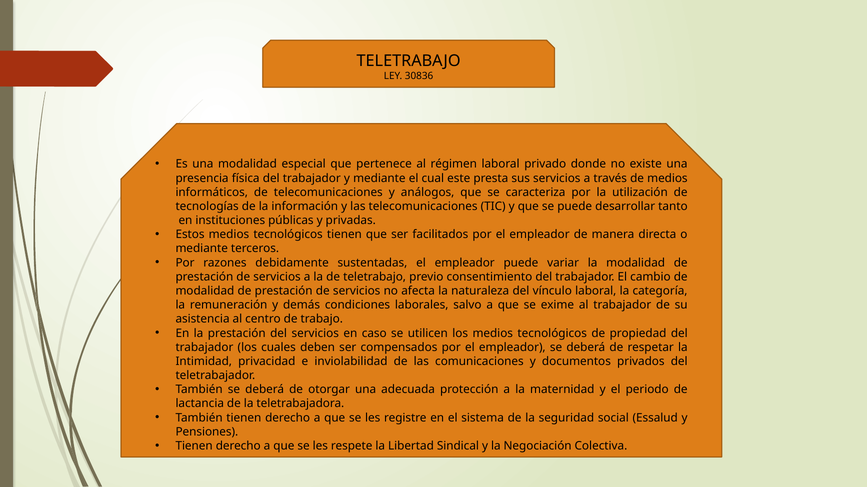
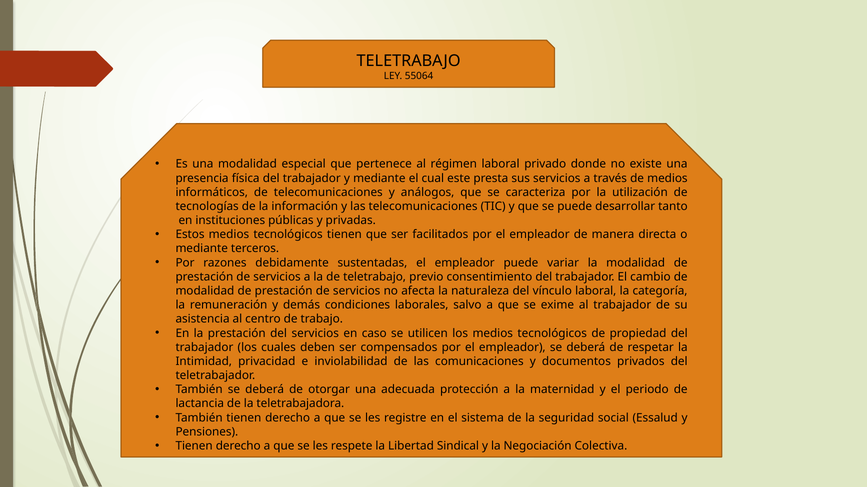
30836: 30836 -> 55064 (419, 76)
